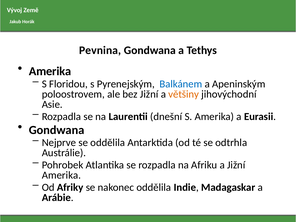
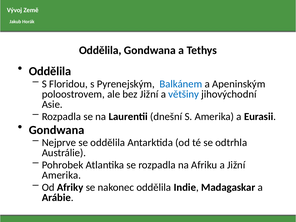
Pevnina: Pevnina -> Oddělila (100, 50)
Amerika: Amerika -> Oddělila (50, 71)
většiny colour: orange -> blue (184, 94)
